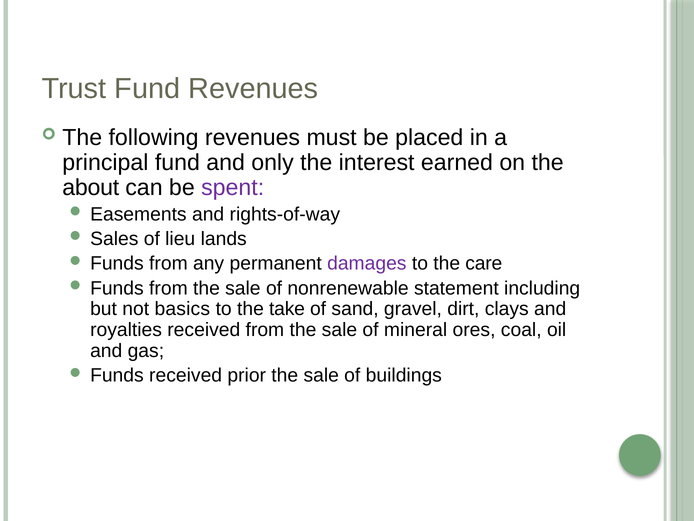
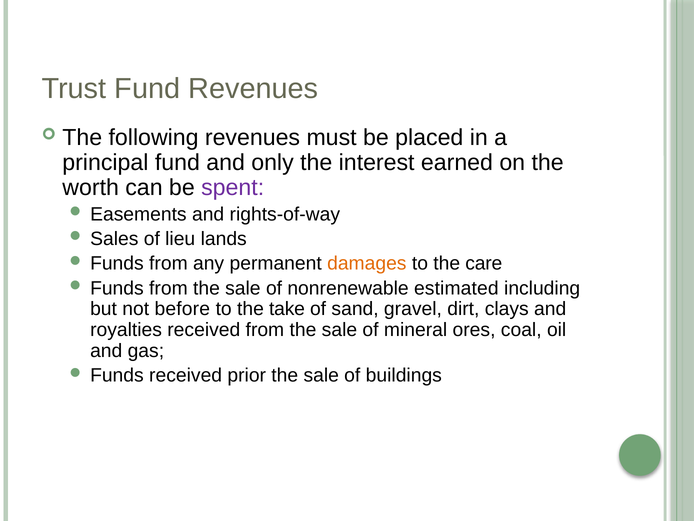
about: about -> worth (91, 187)
damages colour: purple -> orange (367, 263)
statement: statement -> estimated (456, 288)
basics: basics -> before (182, 309)
